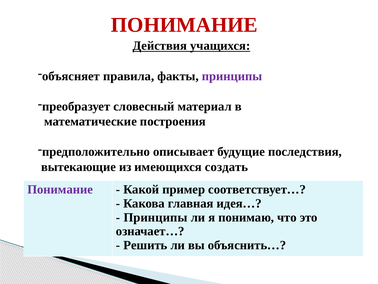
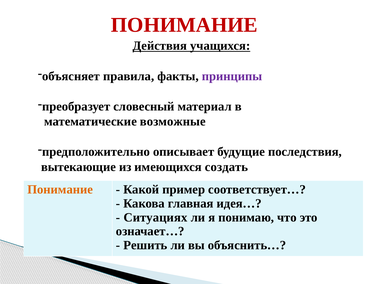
построения: построения -> возможные (173, 121)
Понимание colour: purple -> orange (60, 189)
Принципы: Принципы -> Ситуациях (155, 217)
